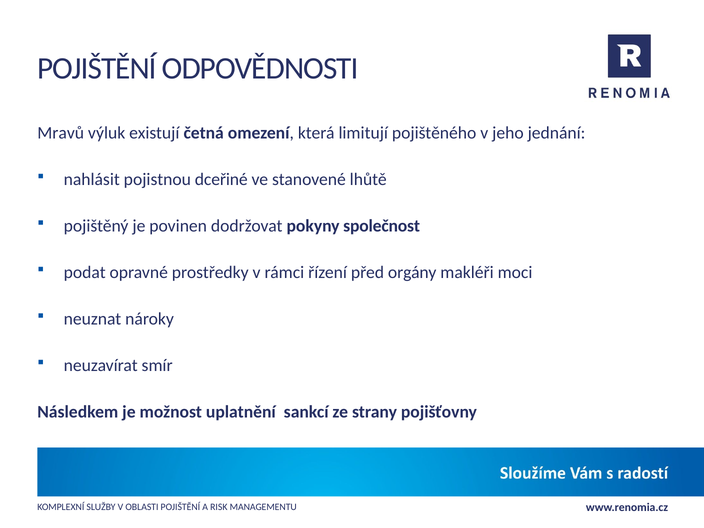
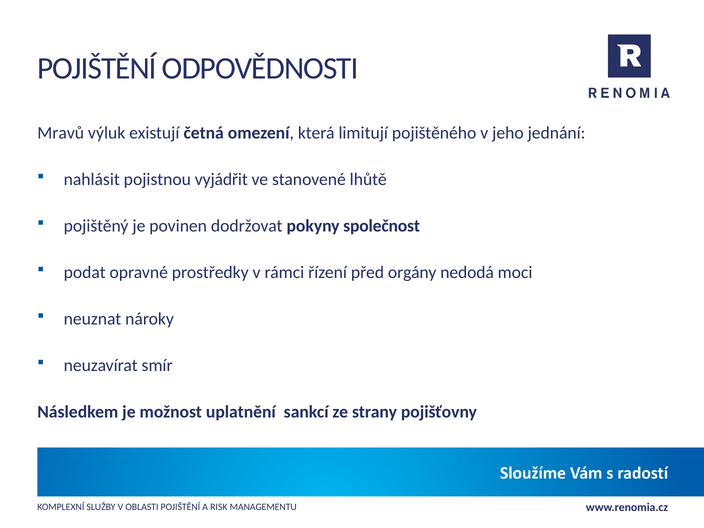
dceřiné: dceřiné -> vyjádřit (221, 179)
makléři: makléři -> nedodá (467, 272)
